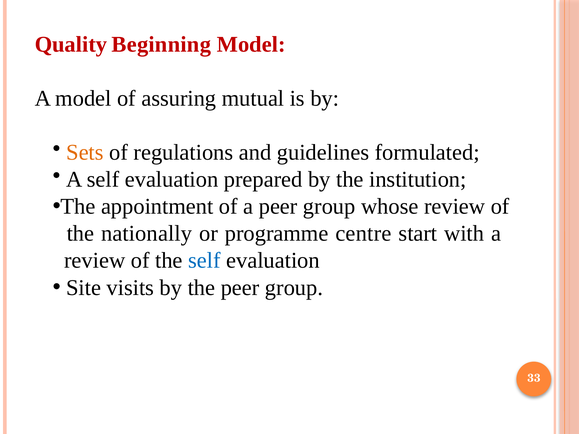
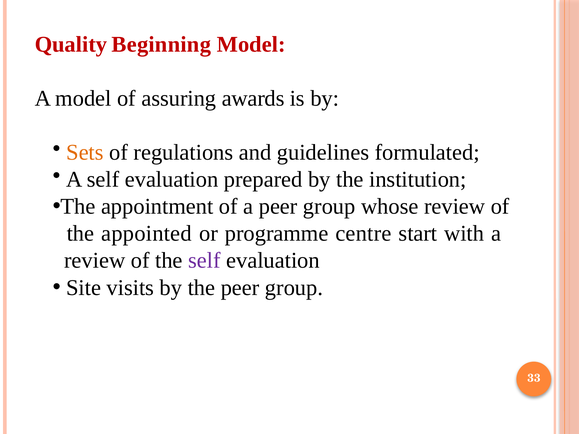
mutual: mutual -> awards (253, 98)
nationally: nationally -> appointed (147, 234)
self colour: blue -> purple (204, 261)
